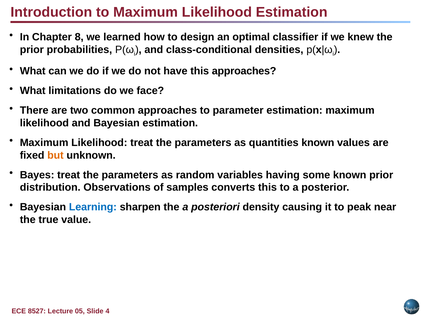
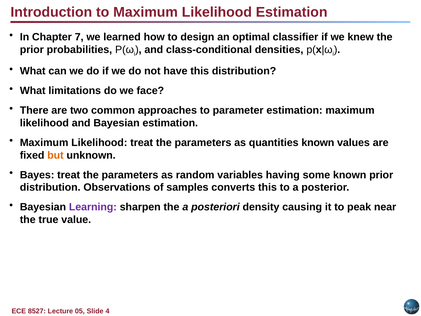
8: 8 -> 7 (79, 37)
this approaches: approaches -> distribution (244, 71)
Learning colour: blue -> purple (93, 207)
